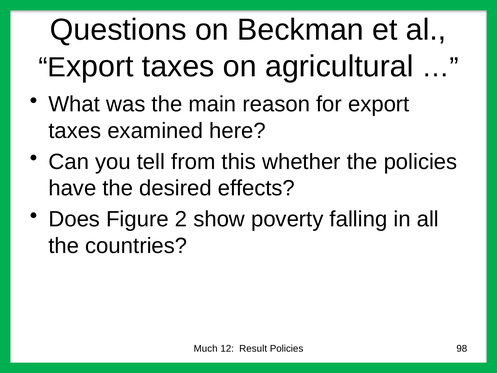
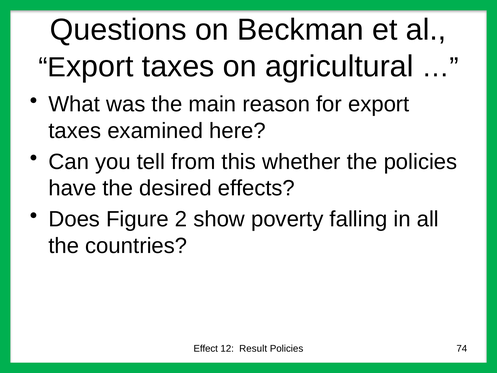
Much: Much -> Effect (206, 348)
98: 98 -> 74 (462, 348)
